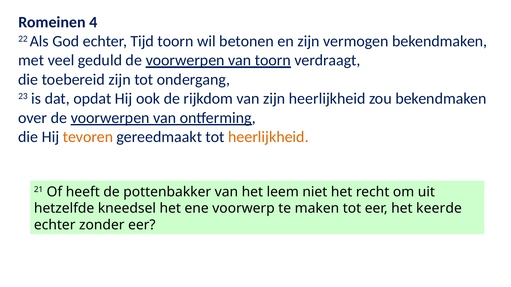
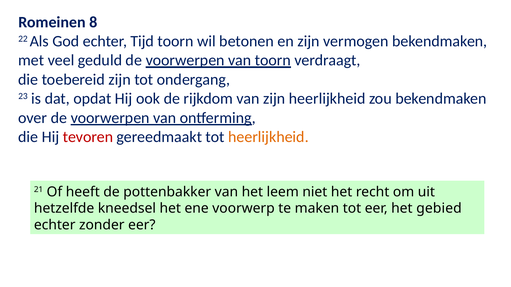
4: 4 -> 8 (93, 22)
tevoren colour: orange -> red (88, 137)
keerde: keerde -> gebied (439, 209)
